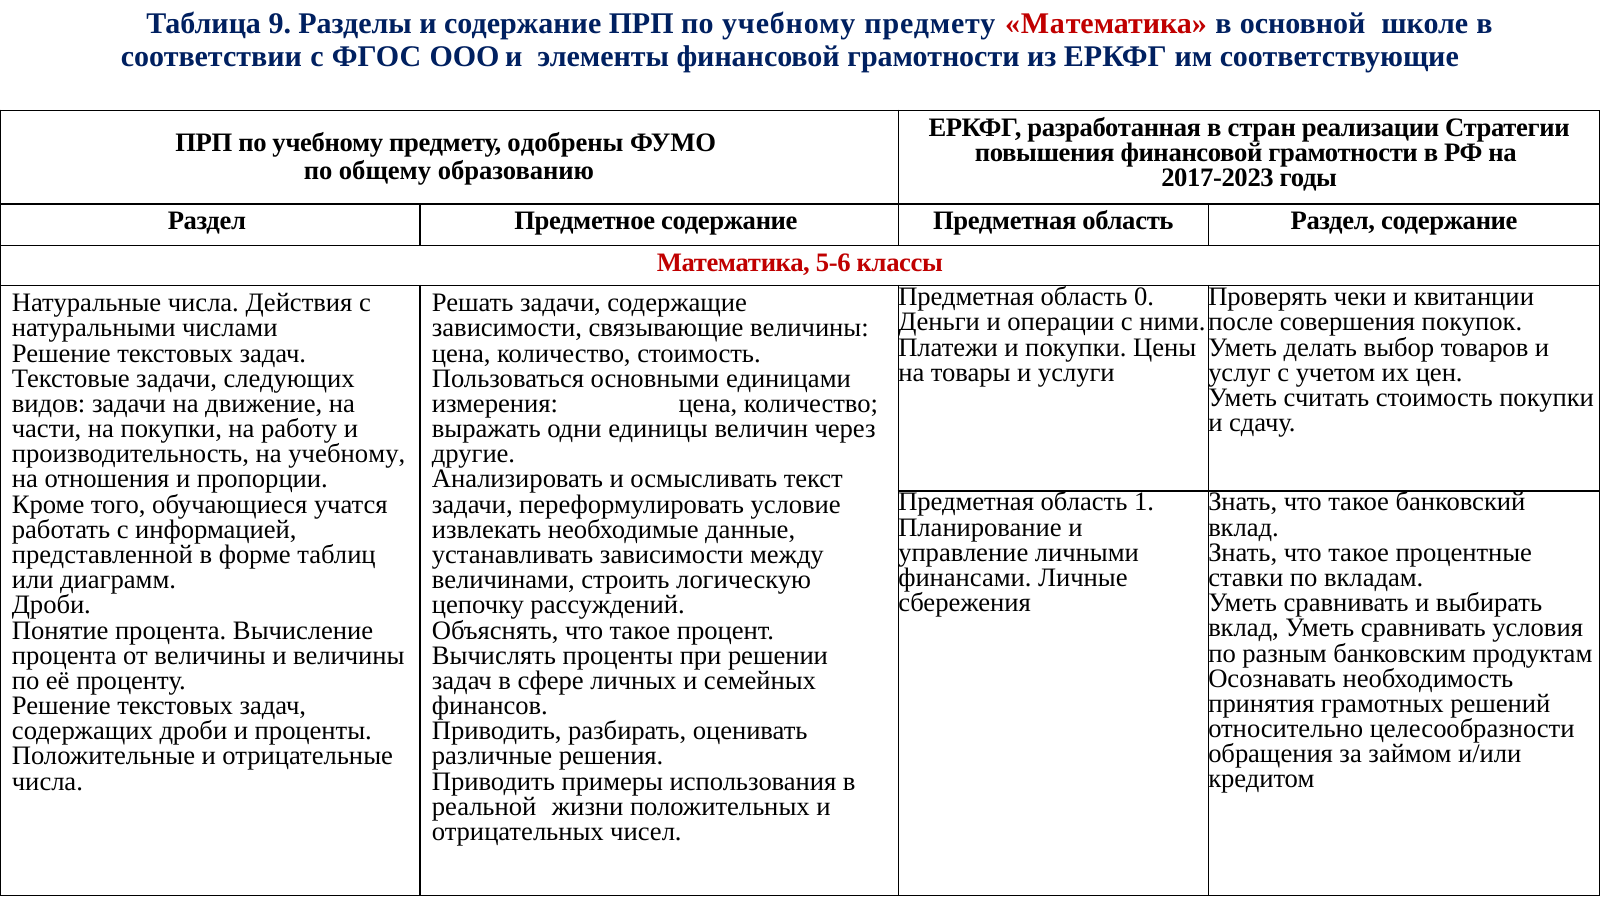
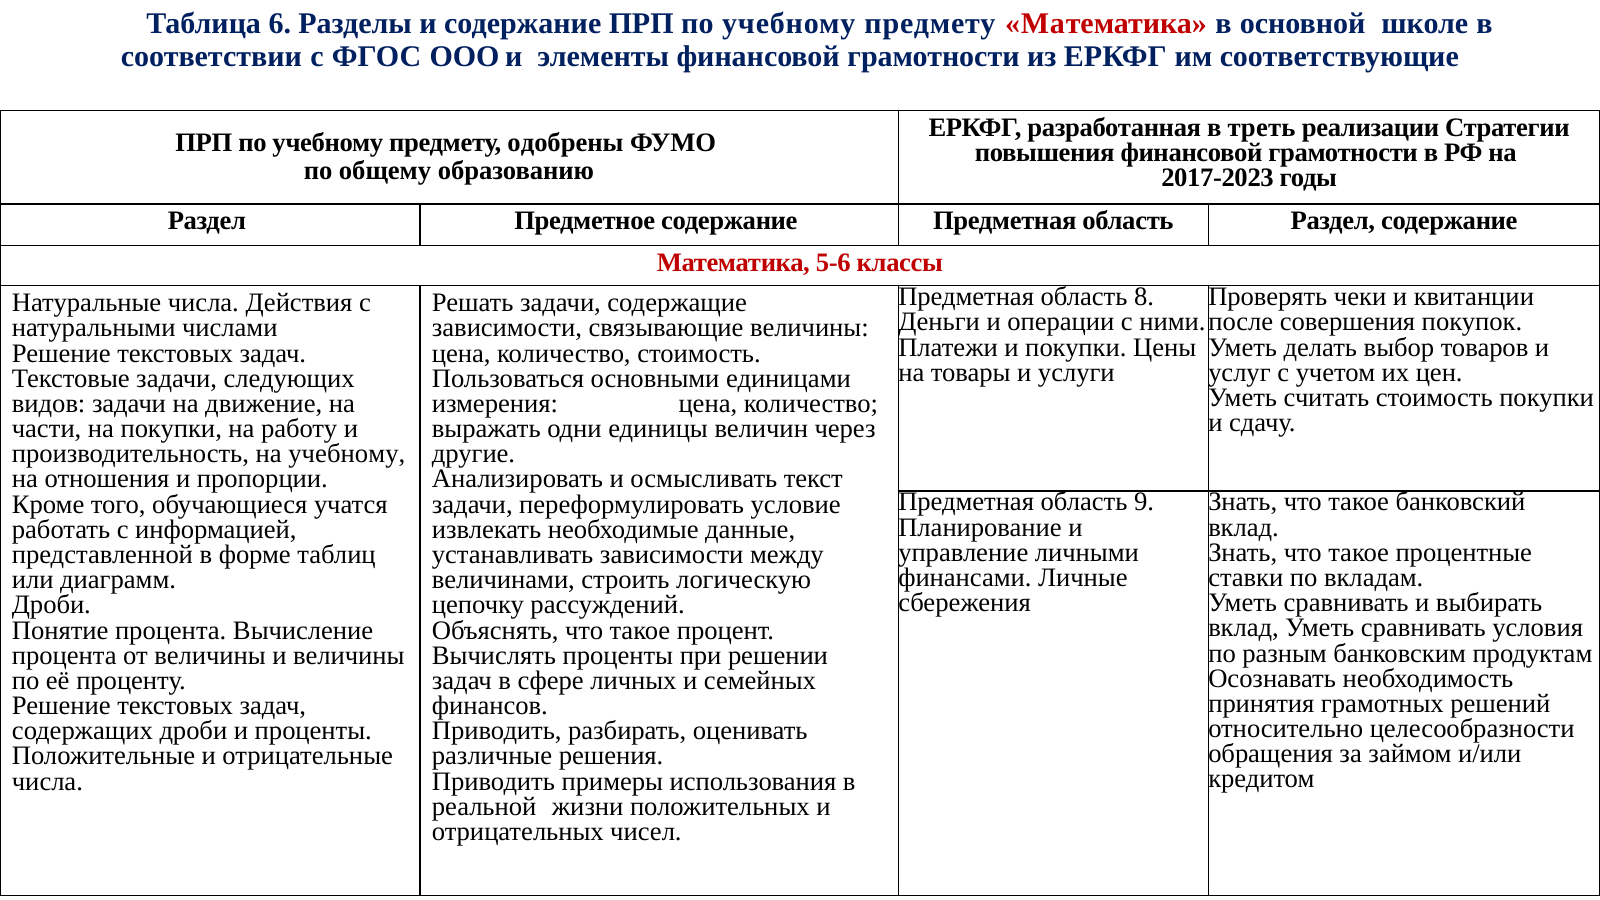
9: 9 -> 6 (280, 24)
стран: стран -> треть (1262, 128)
0: 0 -> 8 (1144, 297)
1: 1 -> 9 (1144, 502)
